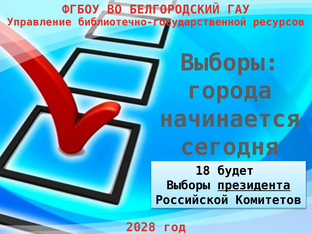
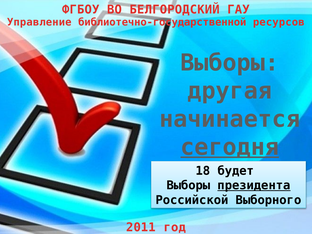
города: города -> другая (230, 91)
сегодня underline: none -> present (230, 147)
Комитетов: Комитетов -> Выборного (269, 200)
2028: 2028 -> 2011 (141, 227)
